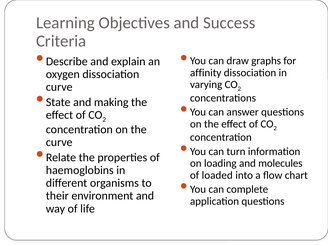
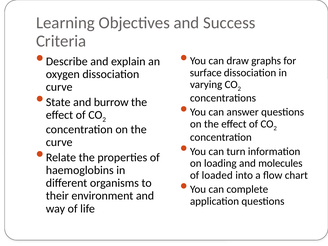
affinity: affinity -> surface (206, 73)
making: making -> burrow (111, 102)
